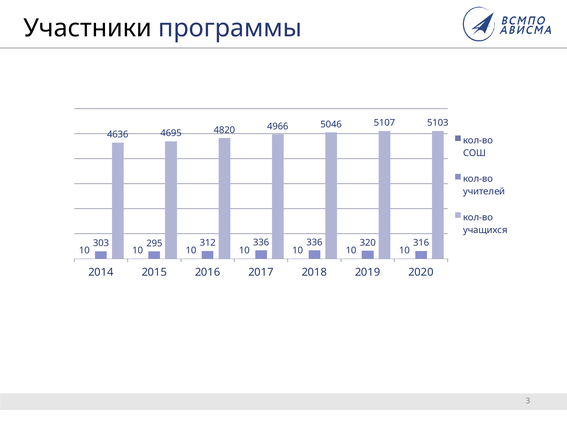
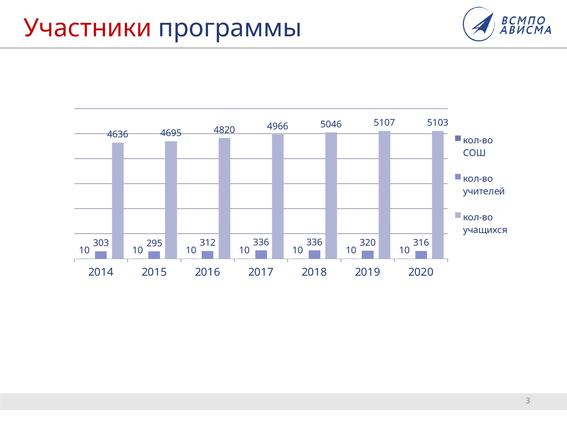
Участники colour: black -> red (88, 28)
